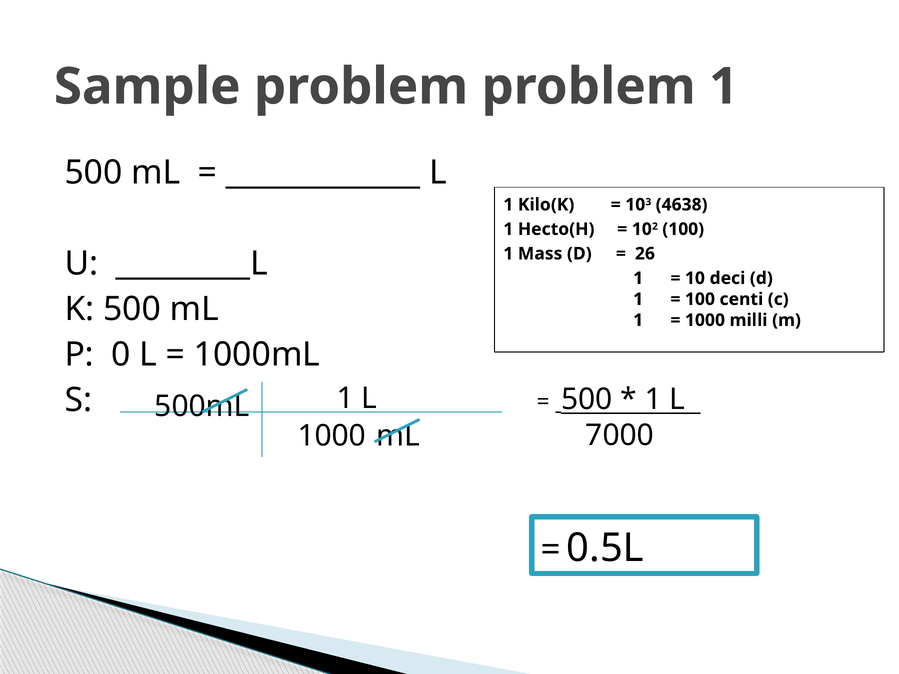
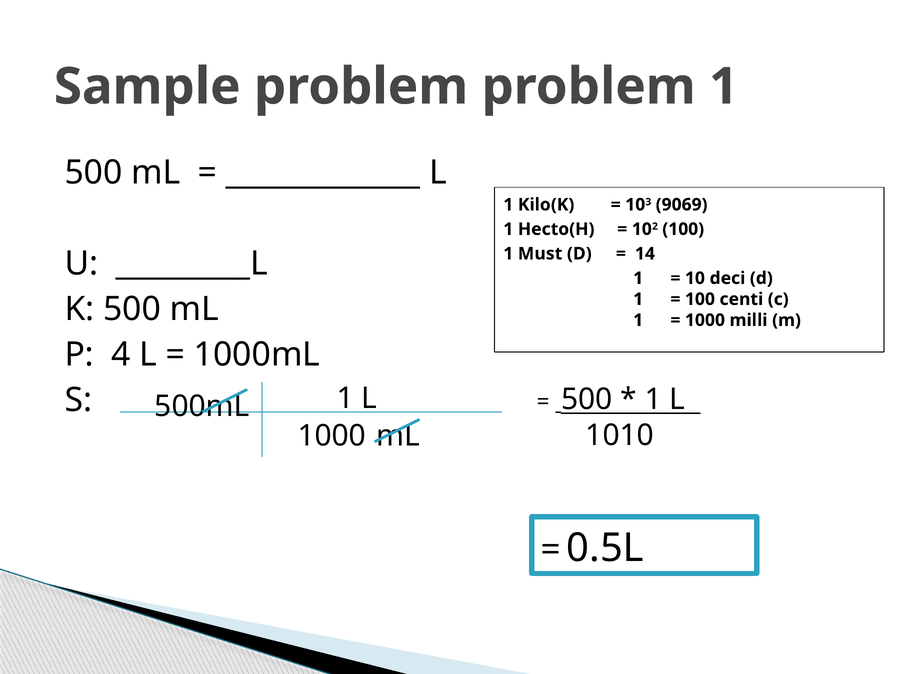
4638: 4638 -> 9069 (682, 205)
Mass: Mass -> Must (540, 254)
26: 26 -> 14 (645, 254)
0: 0 -> 4 (121, 355)
7000: 7000 -> 1010 (620, 436)
